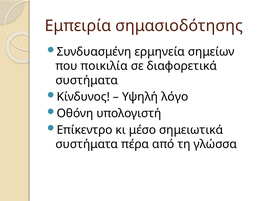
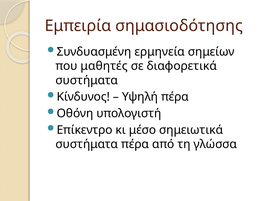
ποικιλία: ποικιλία -> μαθητές (104, 66)
Υψηλή λόγο: λόγο -> πέρα (175, 97)
